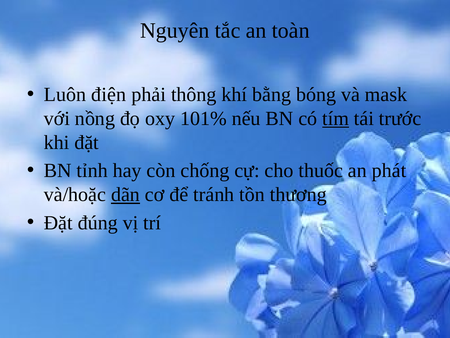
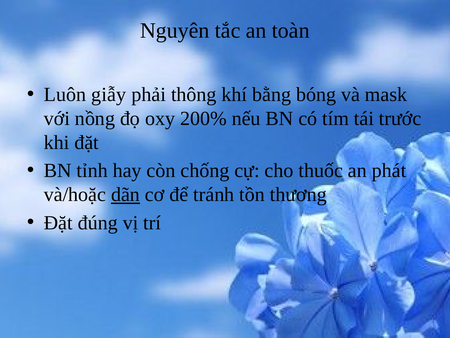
điện: điện -> giẫy (109, 94)
101%: 101% -> 200% (203, 118)
tím underline: present -> none (336, 118)
